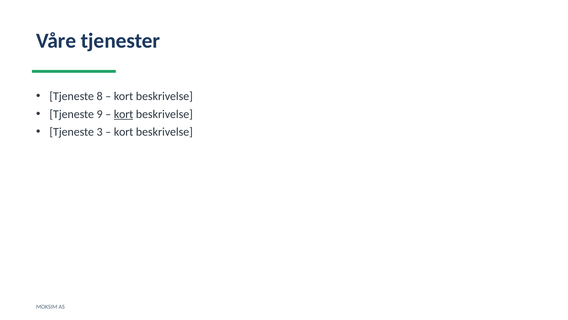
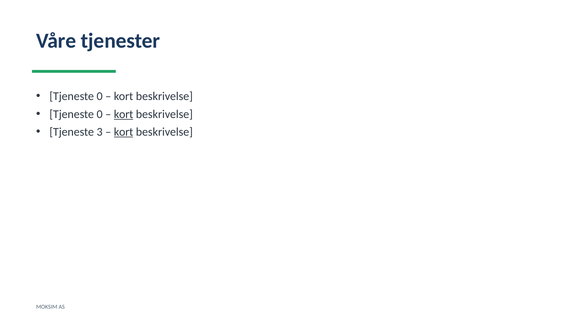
8: 8 -> 0 (100, 96)
9: 9 -> 0 (100, 114)
kort underline: none -> present (124, 132)
